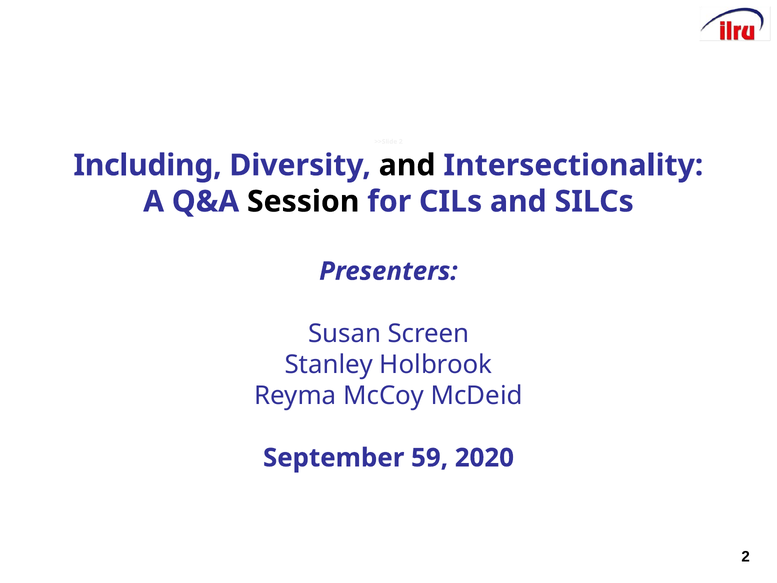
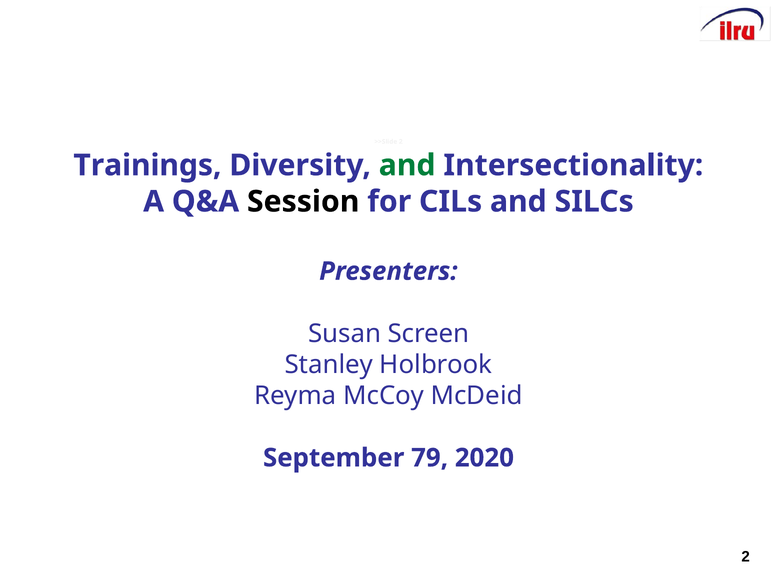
Including: Including -> Trainings (147, 165)
and colour: black -> green (407, 165)
59: 59 -> 79 (430, 458)
